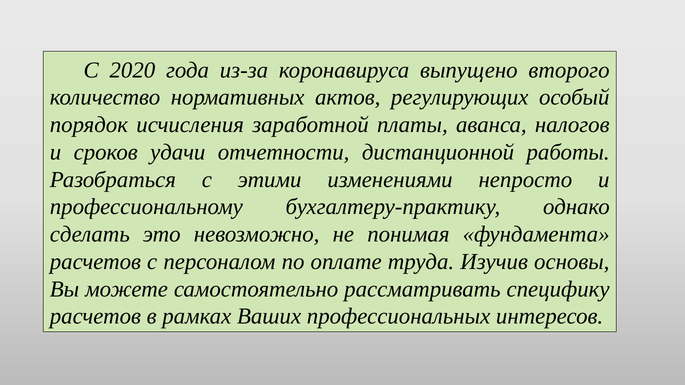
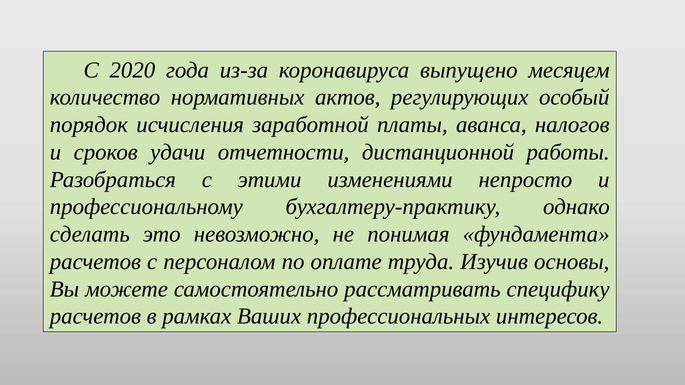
второго: второго -> месяцем (569, 70)
